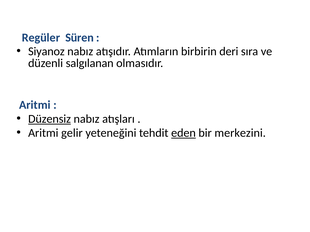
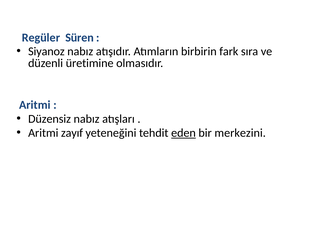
deri: deri -> fark (229, 52)
salgılanan: salgılanan -> üretimine (90, 63)
Düzensiz underline: present -> none (50, 119)
gelir: gelir -> zayıf (72, 133)
